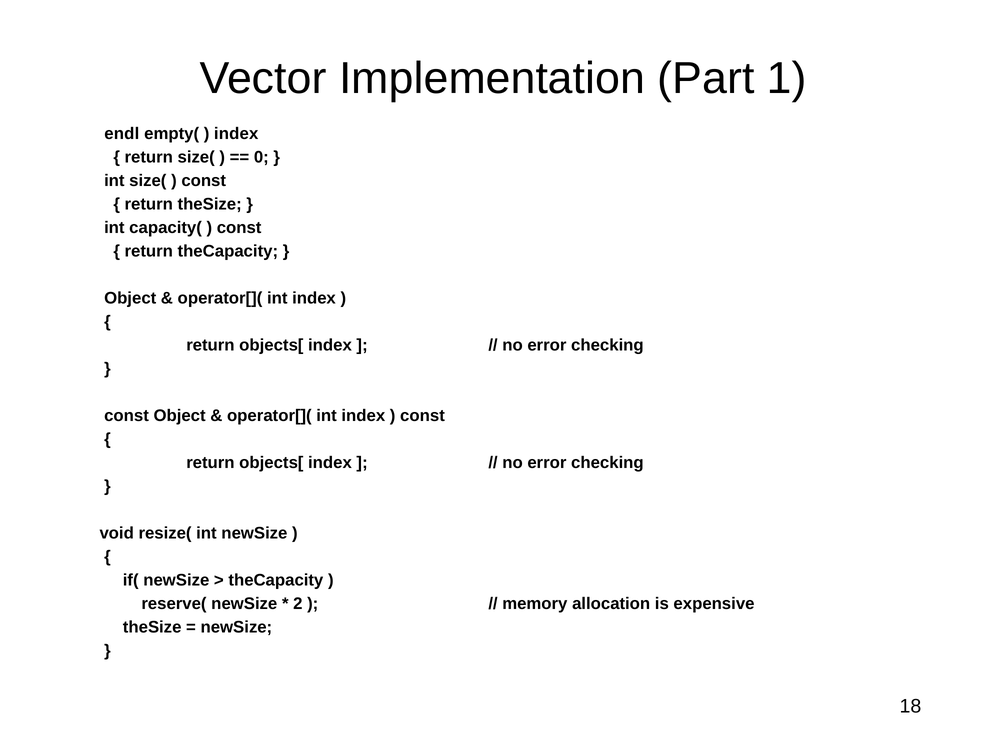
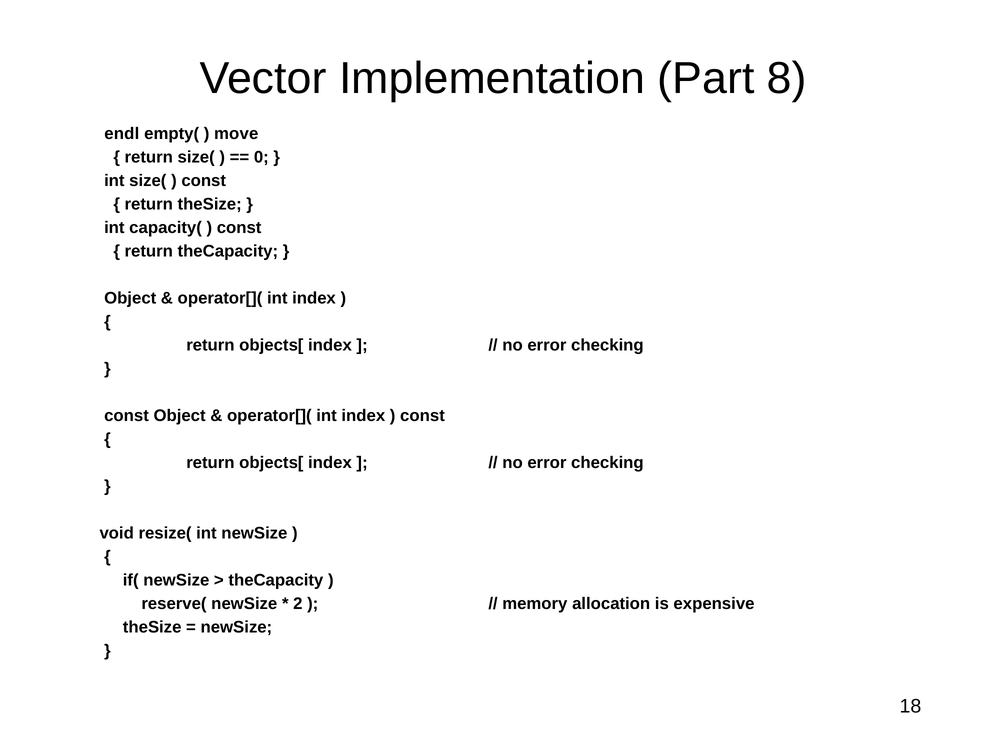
1: 1 -> 8 (787, 79)
index: index -> move (236, 134)
